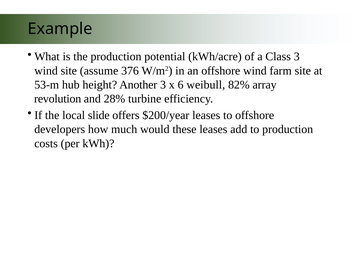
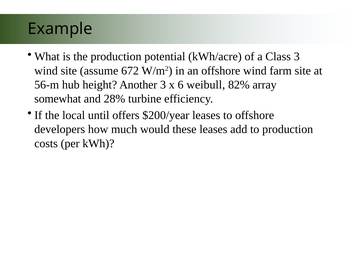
376: 376 -> 672 (130, 71)
53-m: 53-m -> 56-m (47, 85)
revolution: revolution -> somewhat (58, 99)
slide: slide -> until (99, 115)
